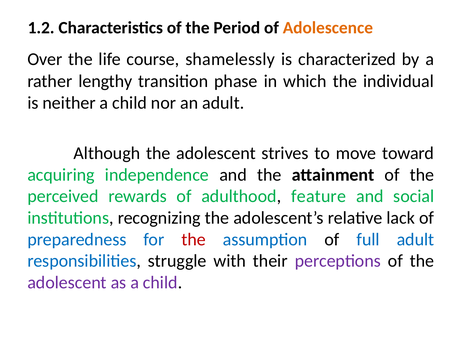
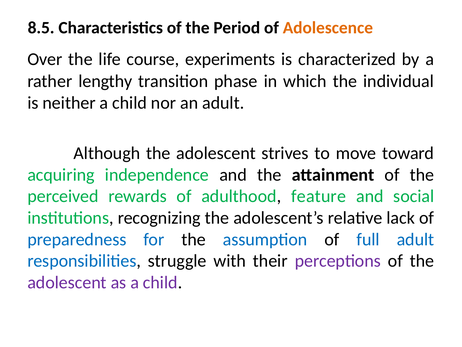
1.2: 1.2 -> 8.5 (41, 28)
shamelessly: shamelessly -> experiments (230, 59)
the colour: red -> black (194, 239)
